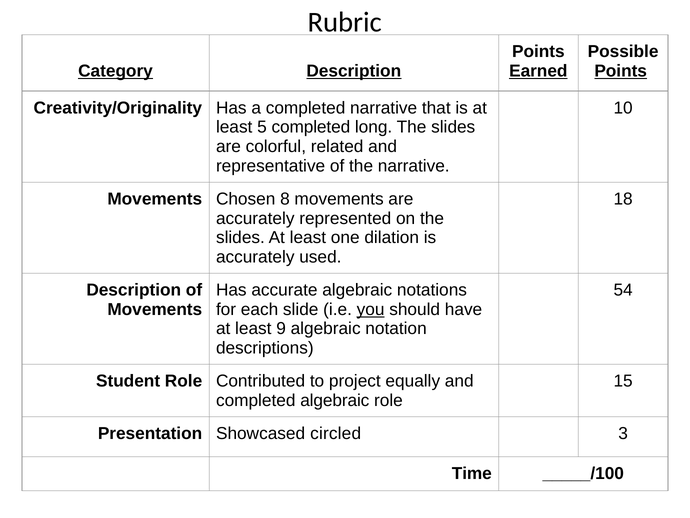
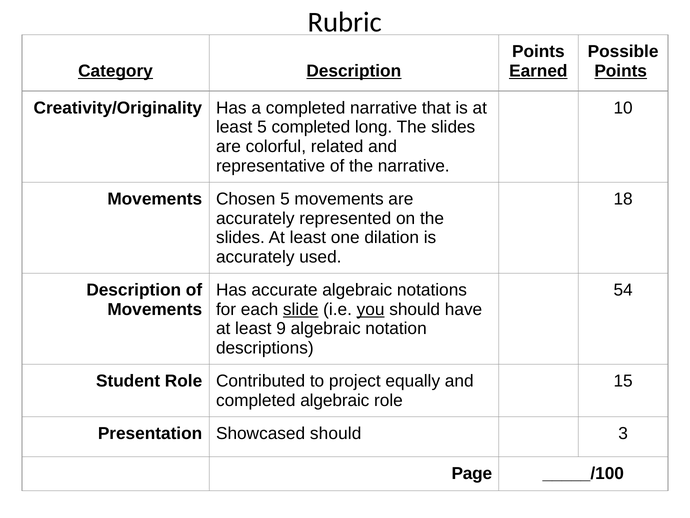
Chosen 8: 8 -> 5 (285, 199)
slide underline: none -> present (301, 309)
Showcased circled: circled -> should (336, 433)
Time: Time -> Page (472, 473)
